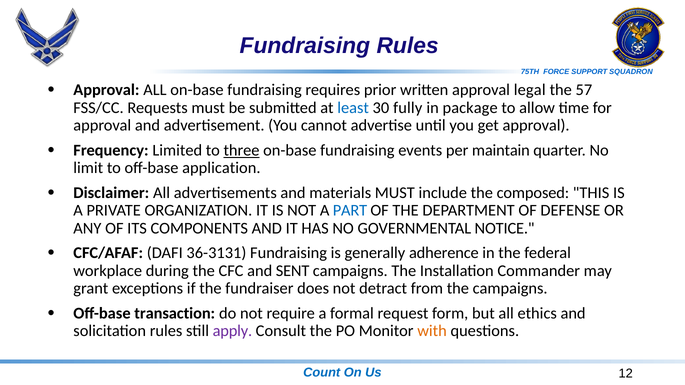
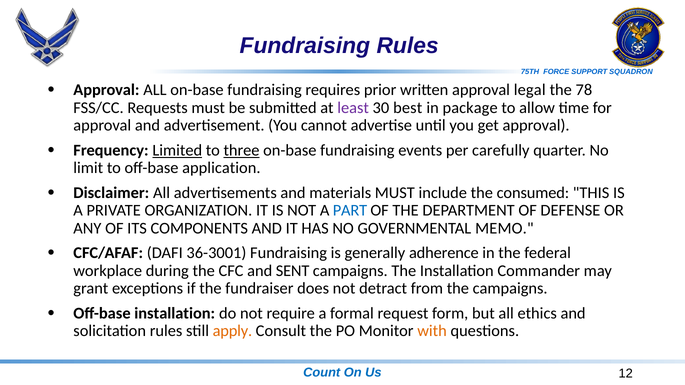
57: 57 -> 78 (584, 90)
least colour: blue -> purple (353, 108)
fully: fully -> best (408, 108)
Limited underline: none -> present (177, 150)
maintain: maintain -> carefully (501, 150)
composed: composed -> consumed (533, 193)
NOTICE: NOTICE -> MEMO (504, 228)
36-3131: 36-3131 -> 36-3001 (216, 253)
Off-base transaction: transaction -> installation (175, 314)
apply colour: purple -> orange (232, 331)
